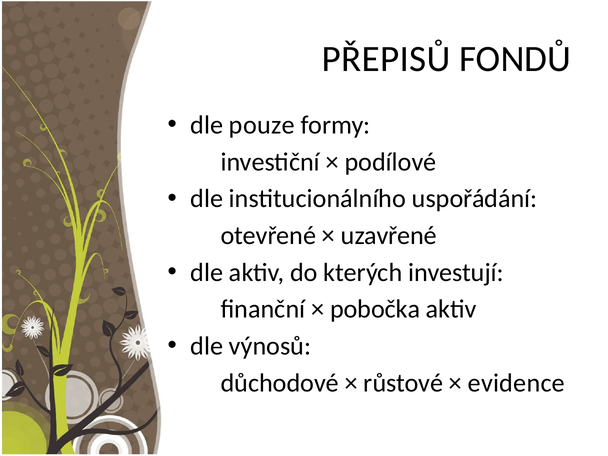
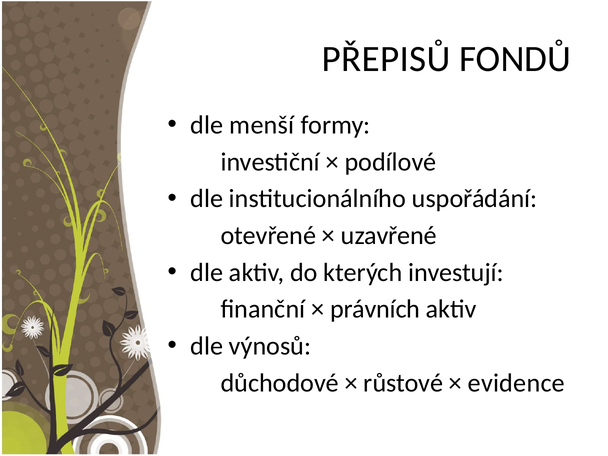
pouze: pouze -> menší (262, 125)
pobočka: pobočka -> právních (375, 309)
